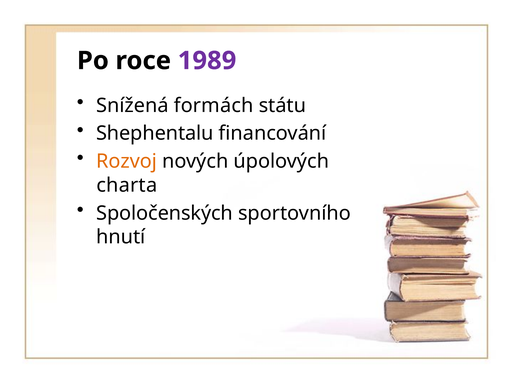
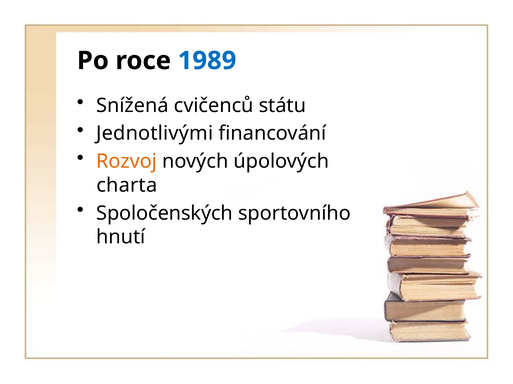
1989 colour: purple -> blue (207, 61)
formách: formách -> cvičenců (214, 106)
Shephentalu: Shephentalu -> Jednotlivými (155, 134)
